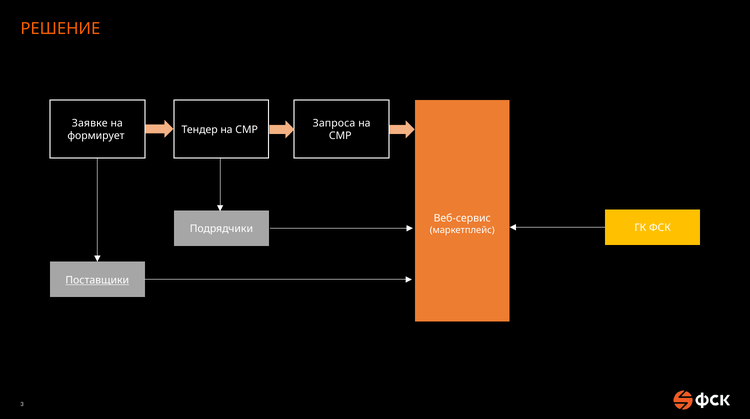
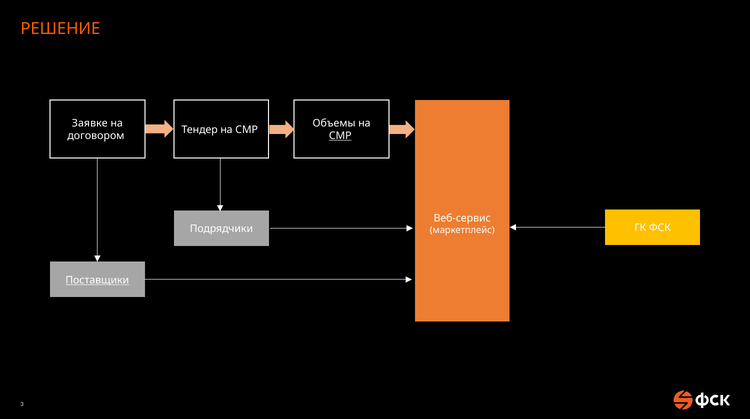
Запроса: Запроса -> Объемы (334, 123)
формирует: формирует -> договором (96, 136)
СМР underline: none -> present (340, 136)
